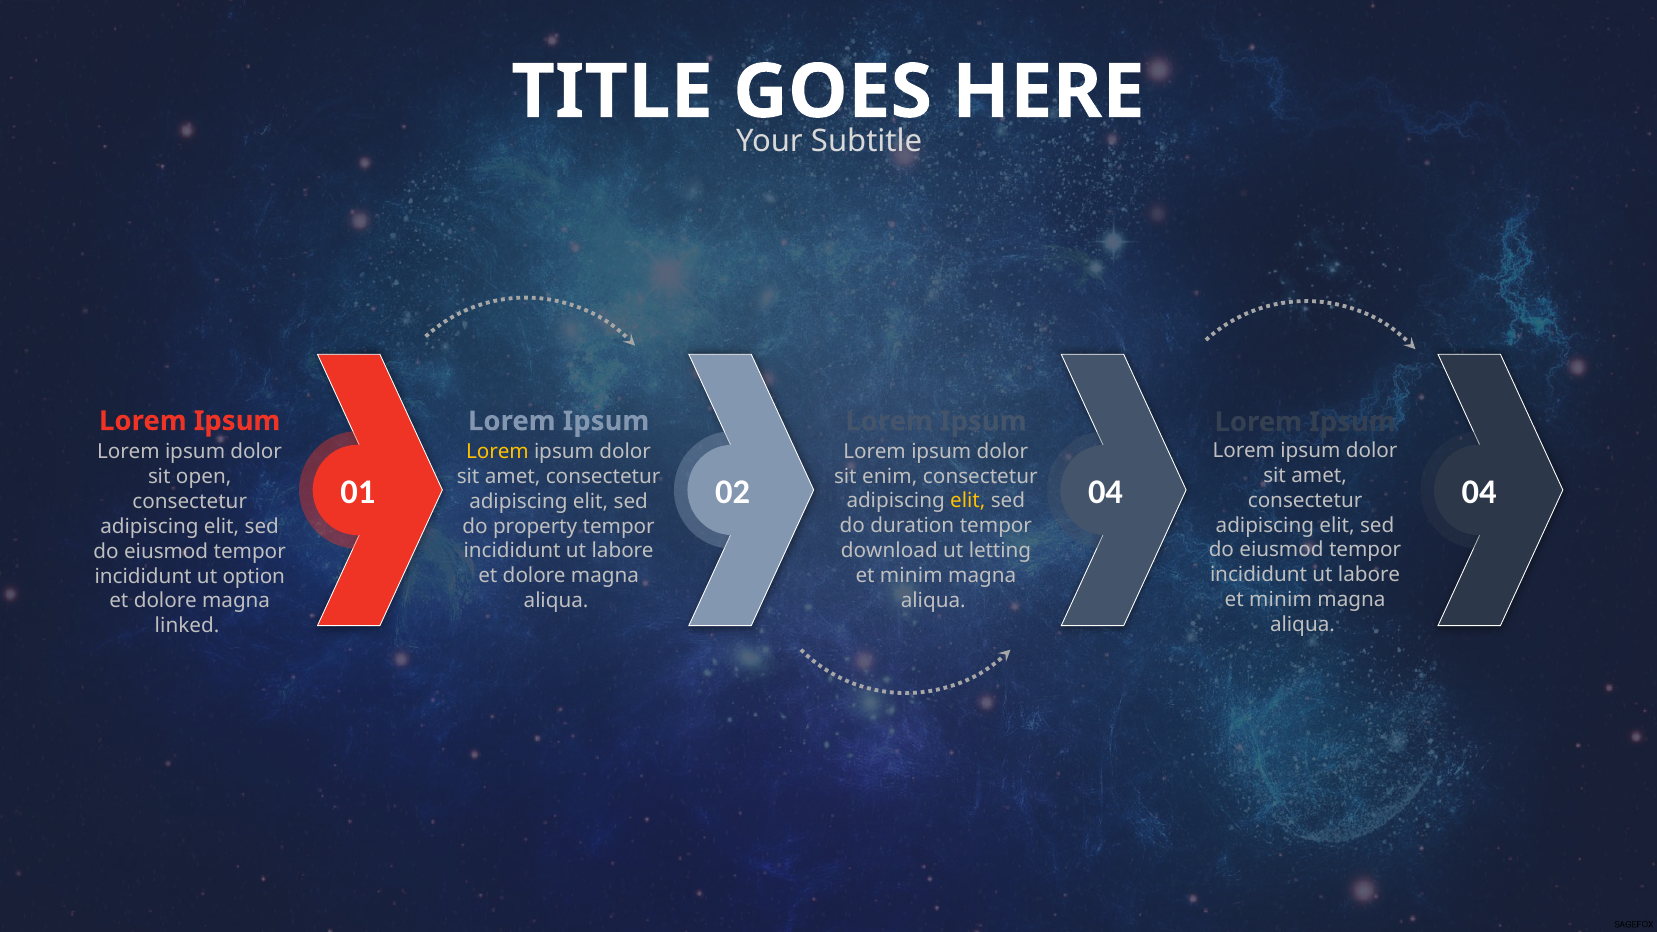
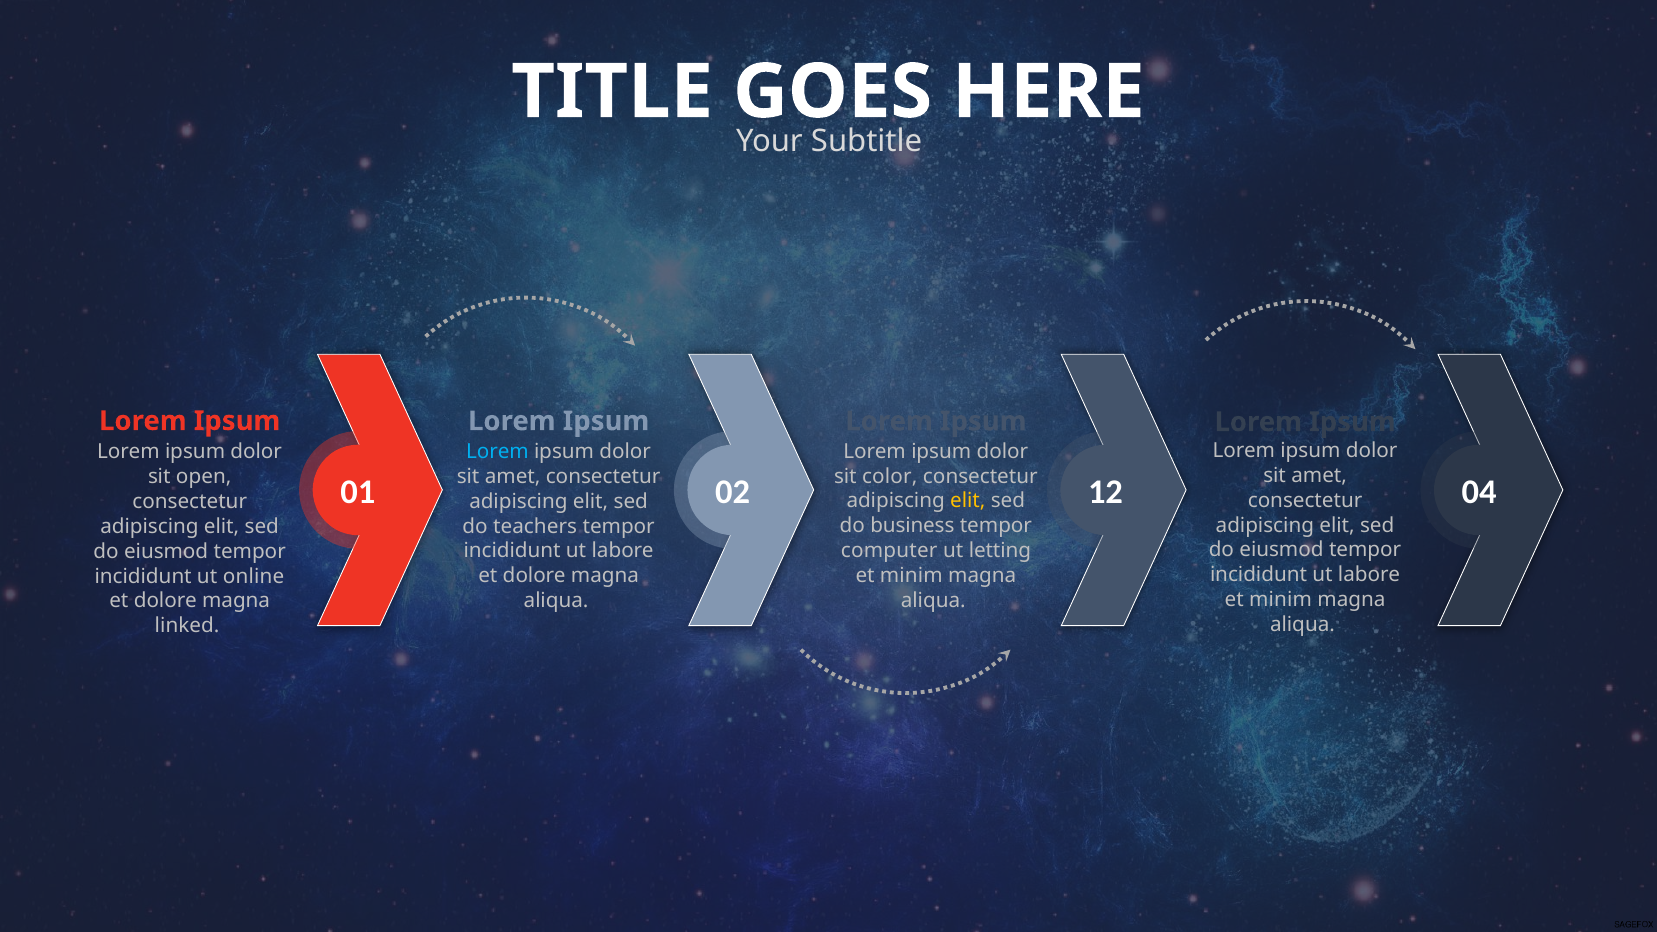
Lorem colour: yellow -> light blue (497, 452)
enim: enim -> color (890, 476)
02 04: 04 -> 12 (1106, 492)
duration: duration -> business (912, 526)
property: property -> teachers (535, 526)
download: download -> computer (889, 551)
option: option -> online (254, 576)
